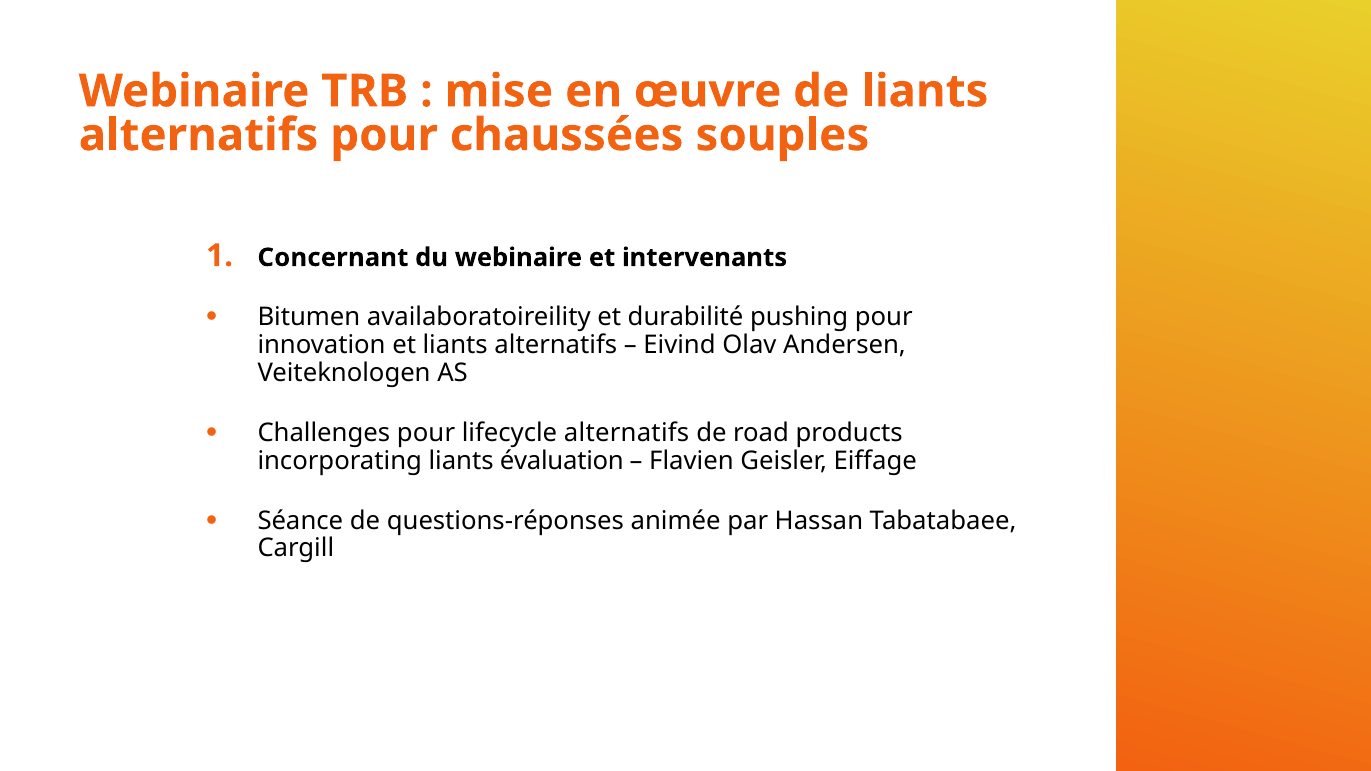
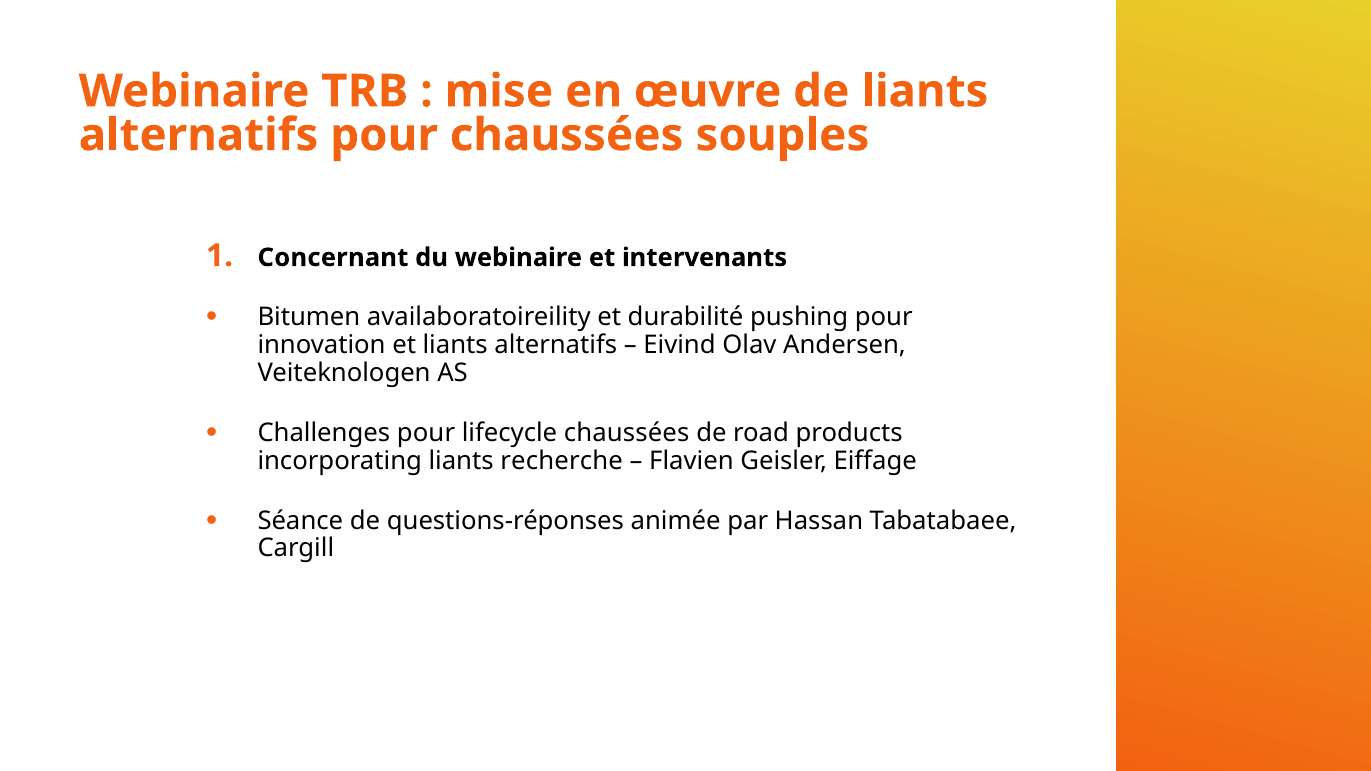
lifecycle alternatifs: alternatifs -> chaussées (627, 433)
évaluation: évaluation -> recherche (562, 461)
